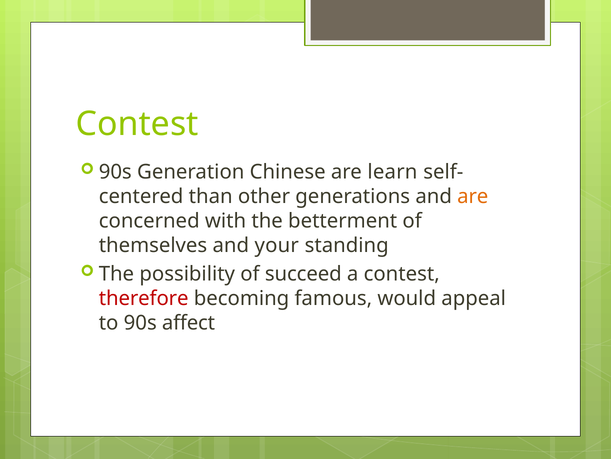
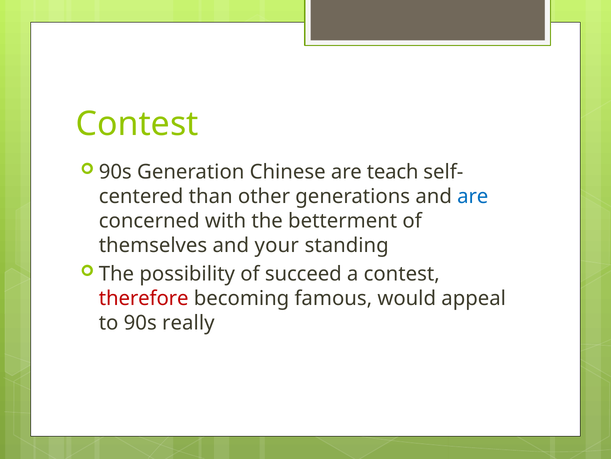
learn: learn -> teach (393, 172)
are colour: orange -> blue (473, 196)
affect: affect -> really (188, 323)
